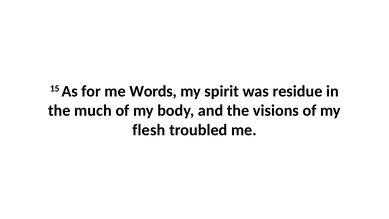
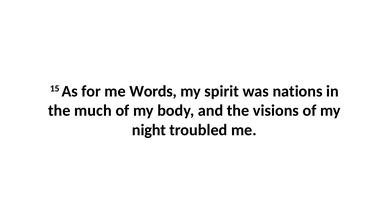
residue: residue -> nations (298, 91)
flesh: flesh -> night (149, 130)
